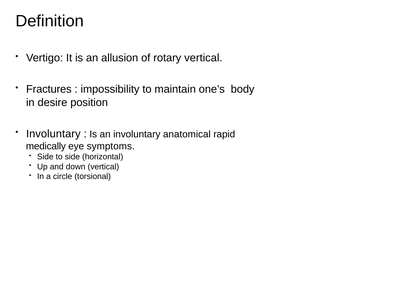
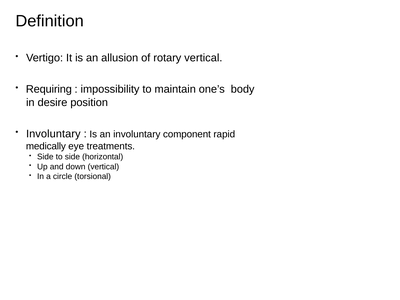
Fractures: Fractures -> Requiring (49, 89)
anatomical: anatomical -> component (187, 134)
symptoms: symptoms -> treatments (111, 146)
